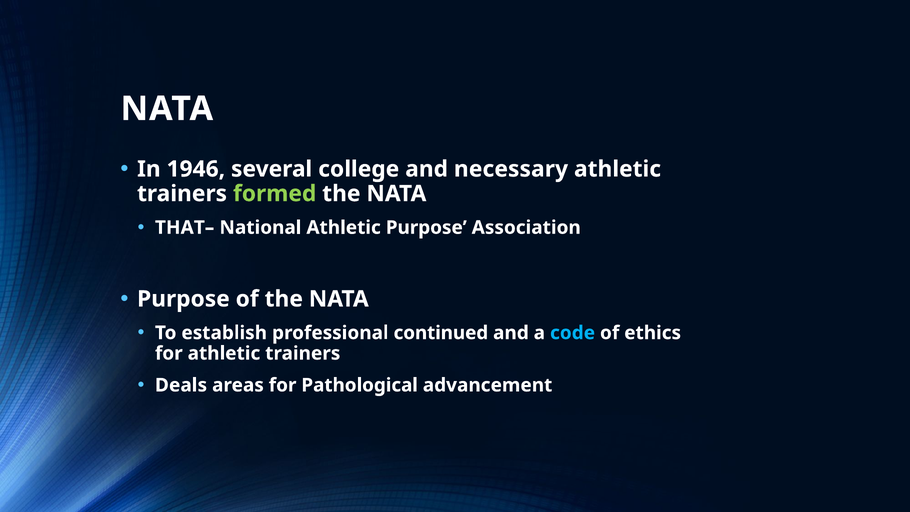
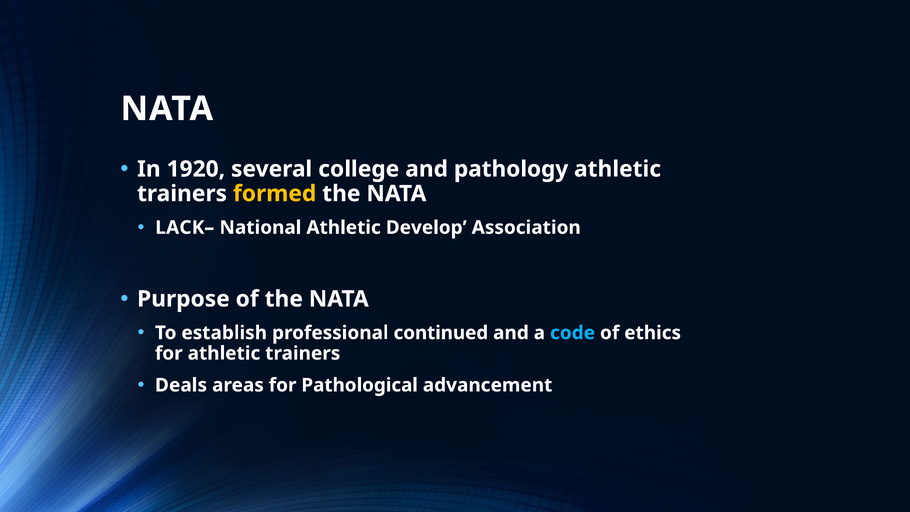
1946: 1946 -> 1920 (196, 169)
necessary: necessary -> pathology (511, 169)
formed colour: light green -> yellow (275, 194)
THAT–: THAT– -> LACK– (185, 228)
Athletic Purpose: Purpose -> Develop (426, 228)
